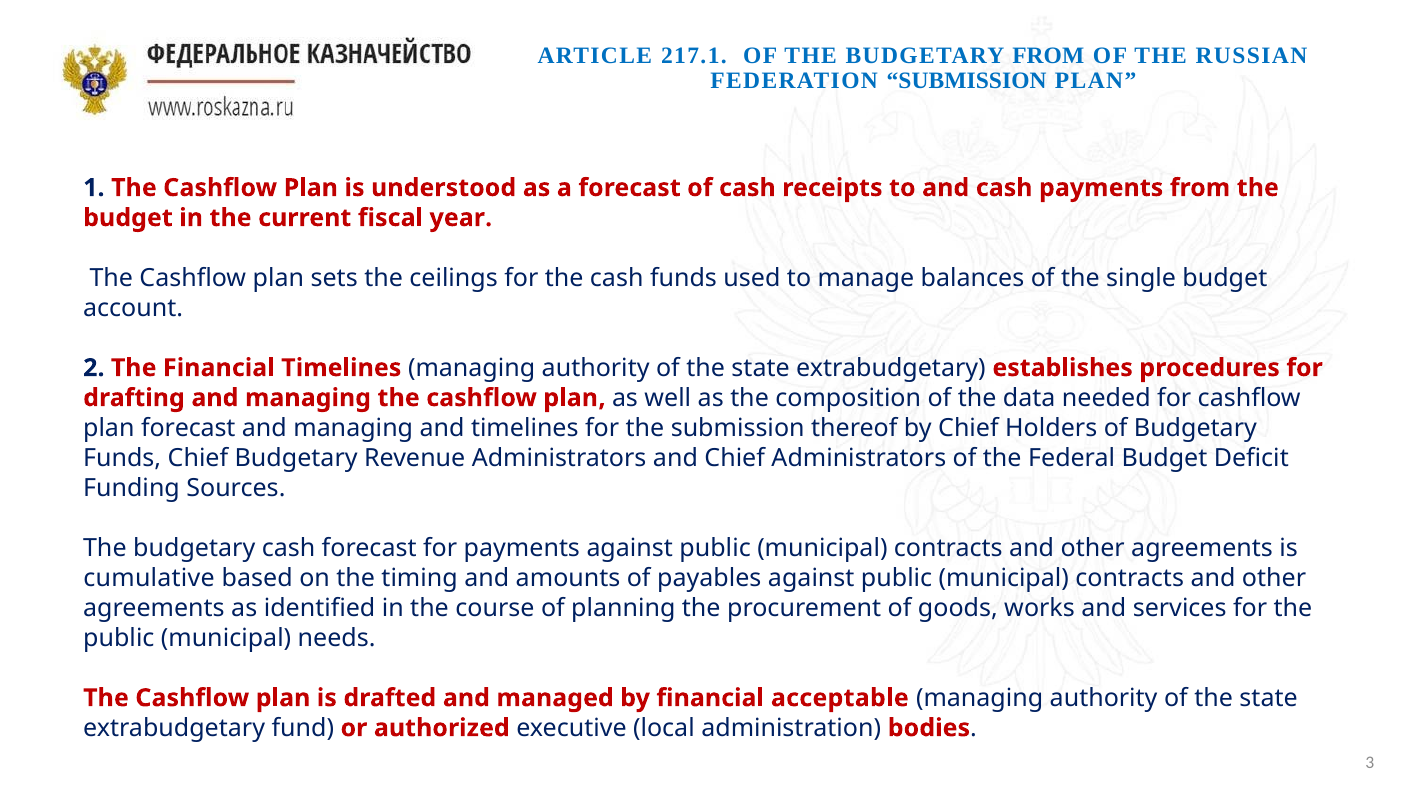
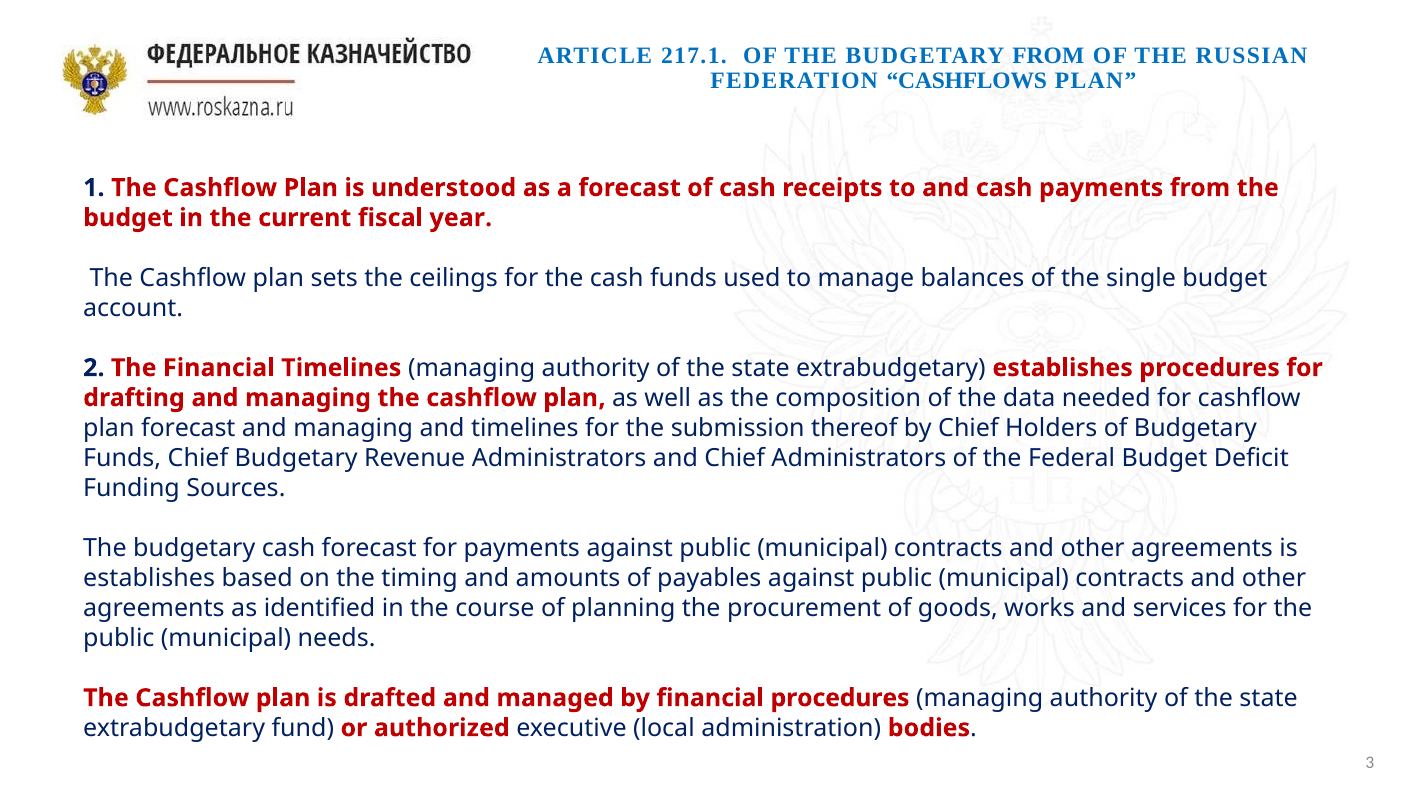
FEDERATION SUBMISSION: SUBMISSION -> CASHFLOWS (967, 81)
cumulative: cumulative -> establishes (149, 578)
financial acceptable: acceptable -> procedures (840, 698)
